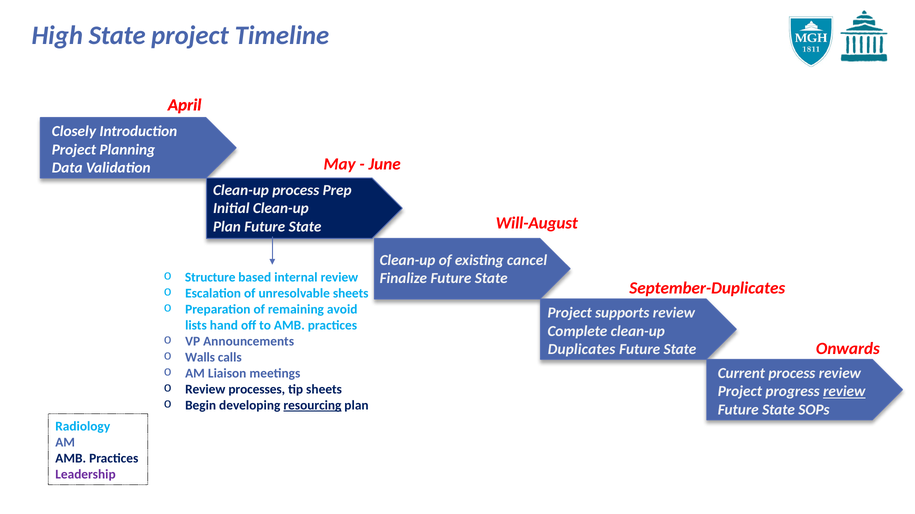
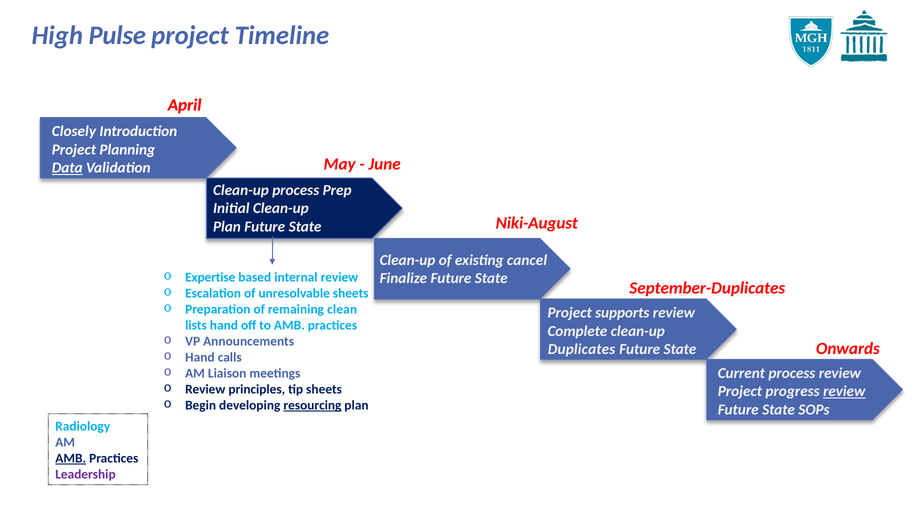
High State: State -> Pulse (117, 35)
Data underline: none -> present (67, 168)
Will-August: Will-August -> Niki-August (537, 223)
Structure: Structure -> Expertise (210, 278)
avoid: avoid -> clean (342, 310)
Walls: Walls -> Hand (200, 358)
processes: processes -> principles (257, 390)
AMB underline: none -> present (71, 459)
